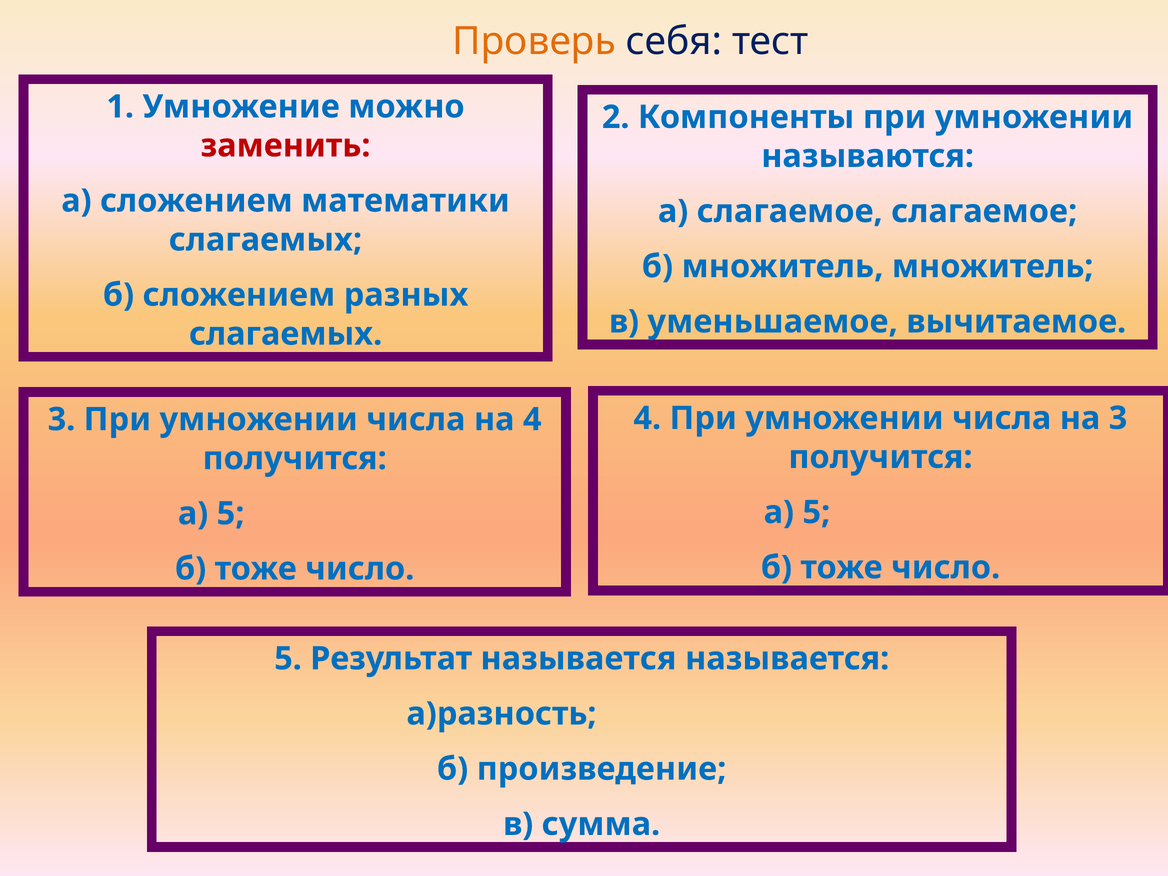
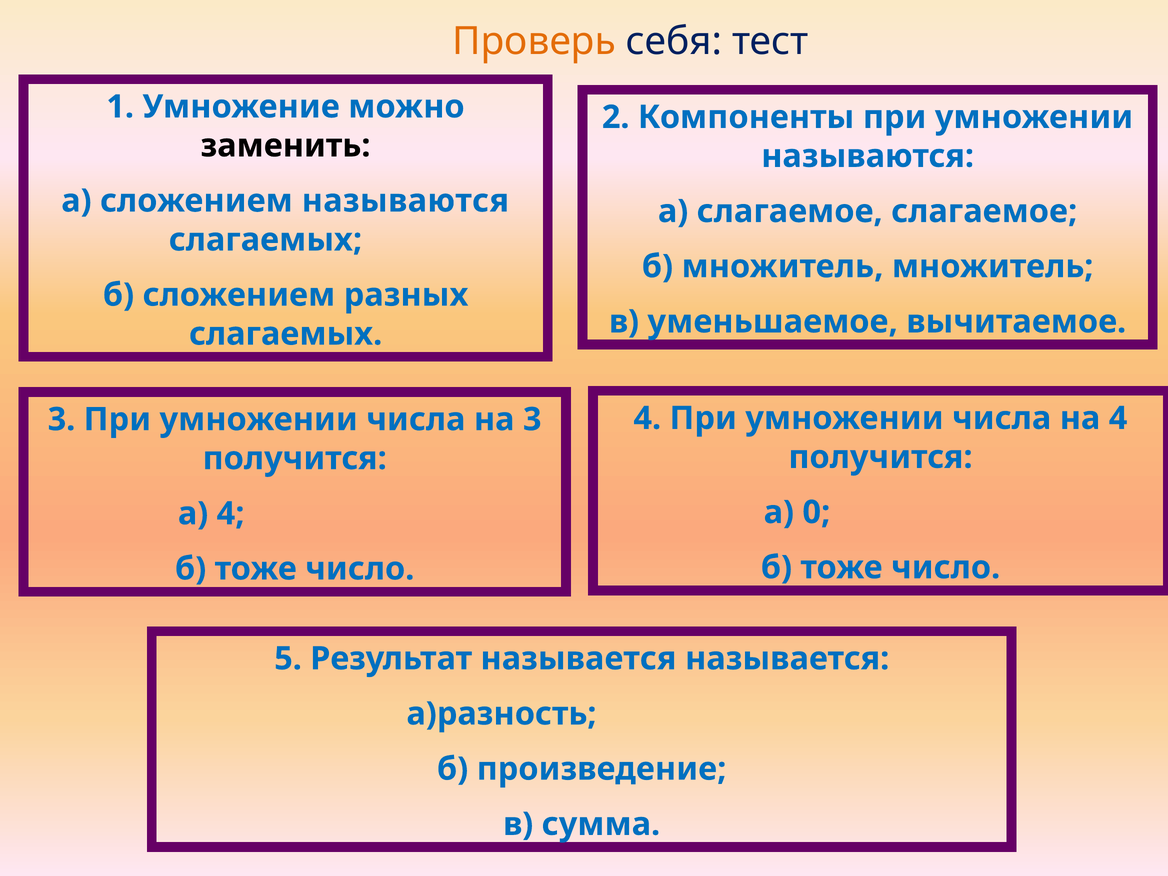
заменить colour: red -> black (286, 146)
сложением математики: математики -> называются (405, 201)
на 3: 3 -> 4 (1118, 418)
на 4: 4 -> 3 (532, 419)
5: 5 -> 0 (816, 512)
5: 5 -> 4 (231, 514)
